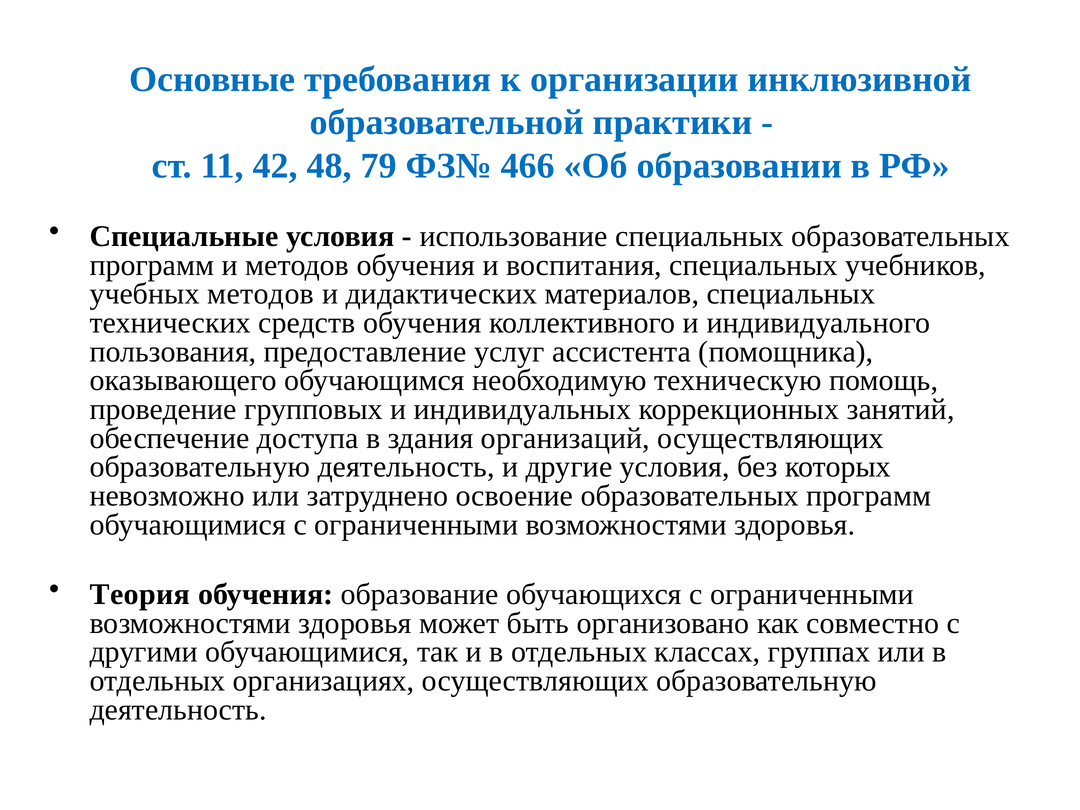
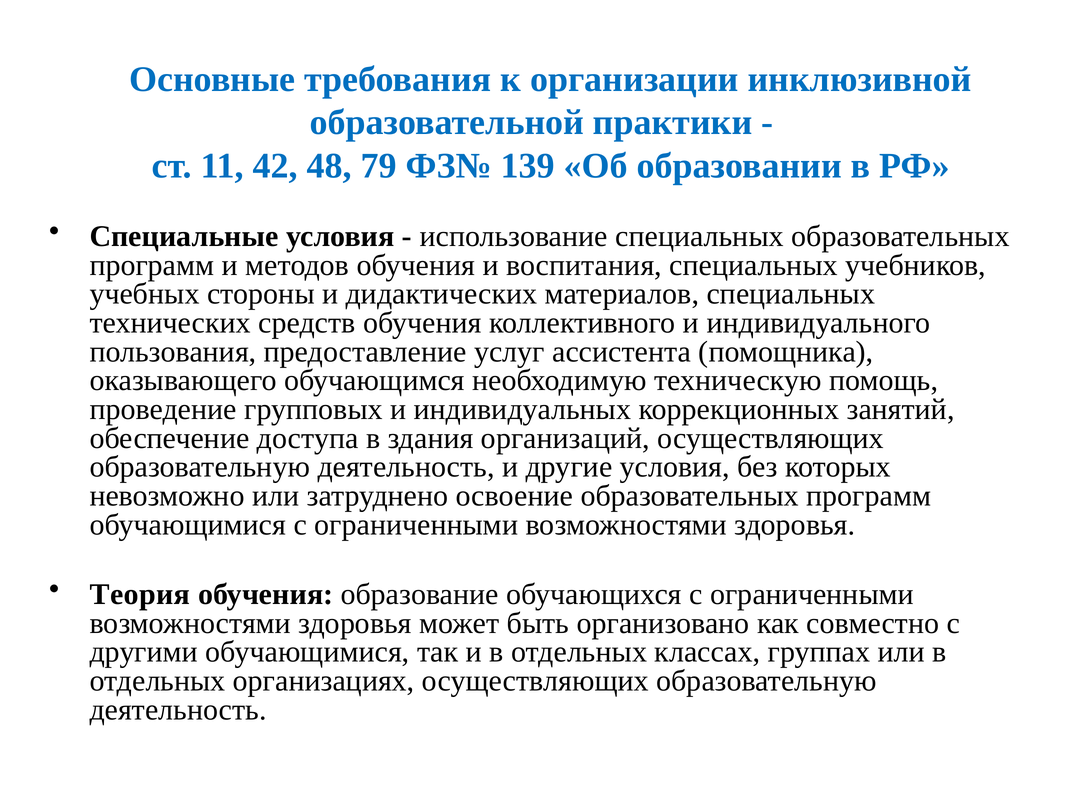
466: 466 -> 139 (528, 166)
учебных методов: методов -> стороны (261, 294)
